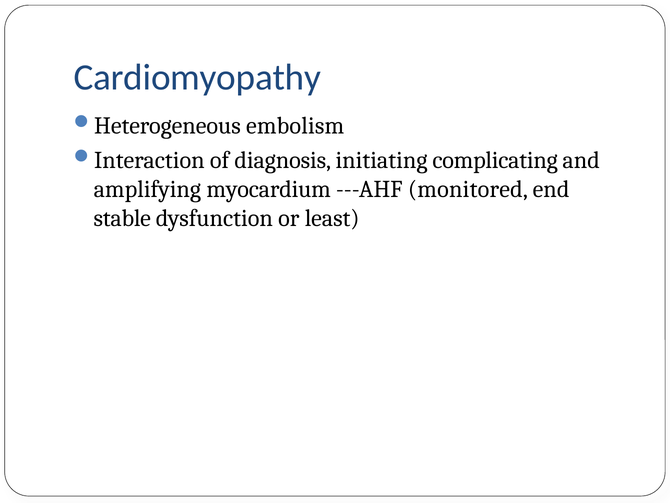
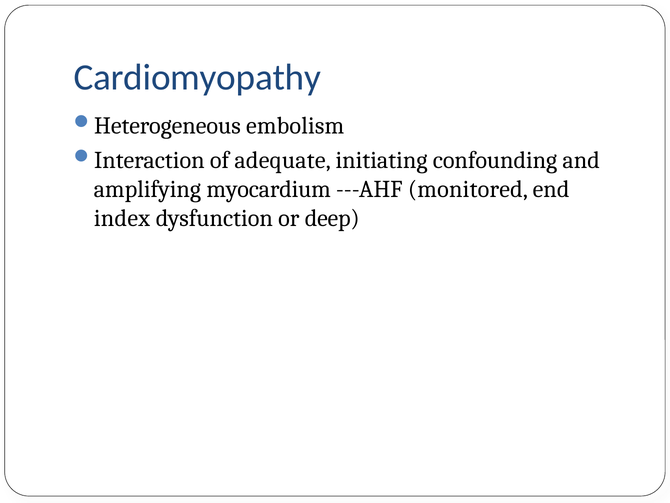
diagnosis: diagnosis -> adequate (283, 160)
complicating: complicating -> confounding (495, 160)
stable: stable -> index (122, 218)
least: least -> deep (332, 218)
